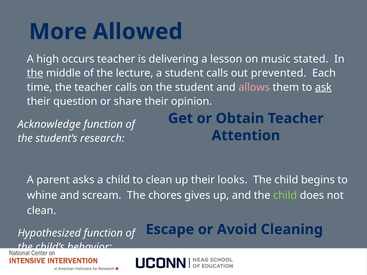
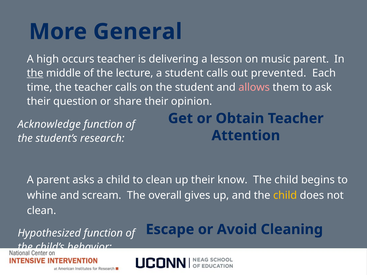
Allowed: Allowed -> General (138, 32)
music stated: stated -> parent (311, 59)
ask underline: present -> none (323, 87)
looks: looks -> know (233, 180)
chores: chores -> overall (165, 195)
child colour: light green -> yellow (285, 195)
